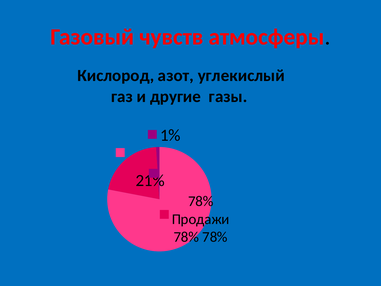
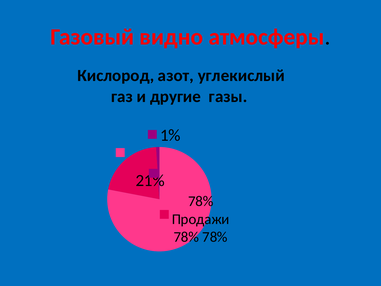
чувств: чувств -> видно (171, 37)
